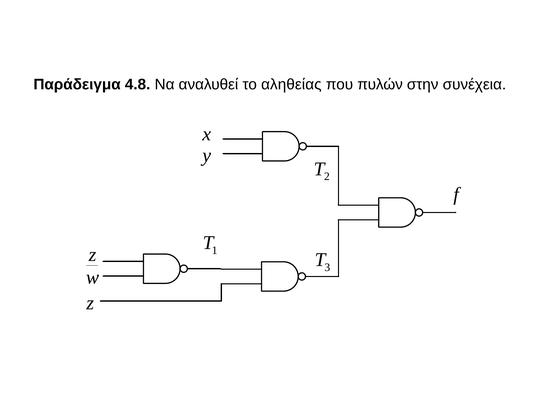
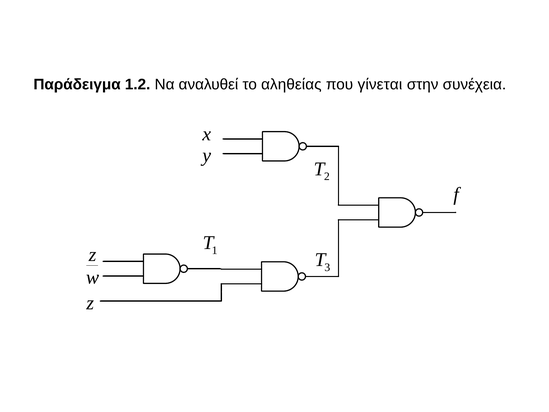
4.8: 4.8 -> 1.2 (138, 85)
πυλών: πυλών -> γίνεται (380, 85)
